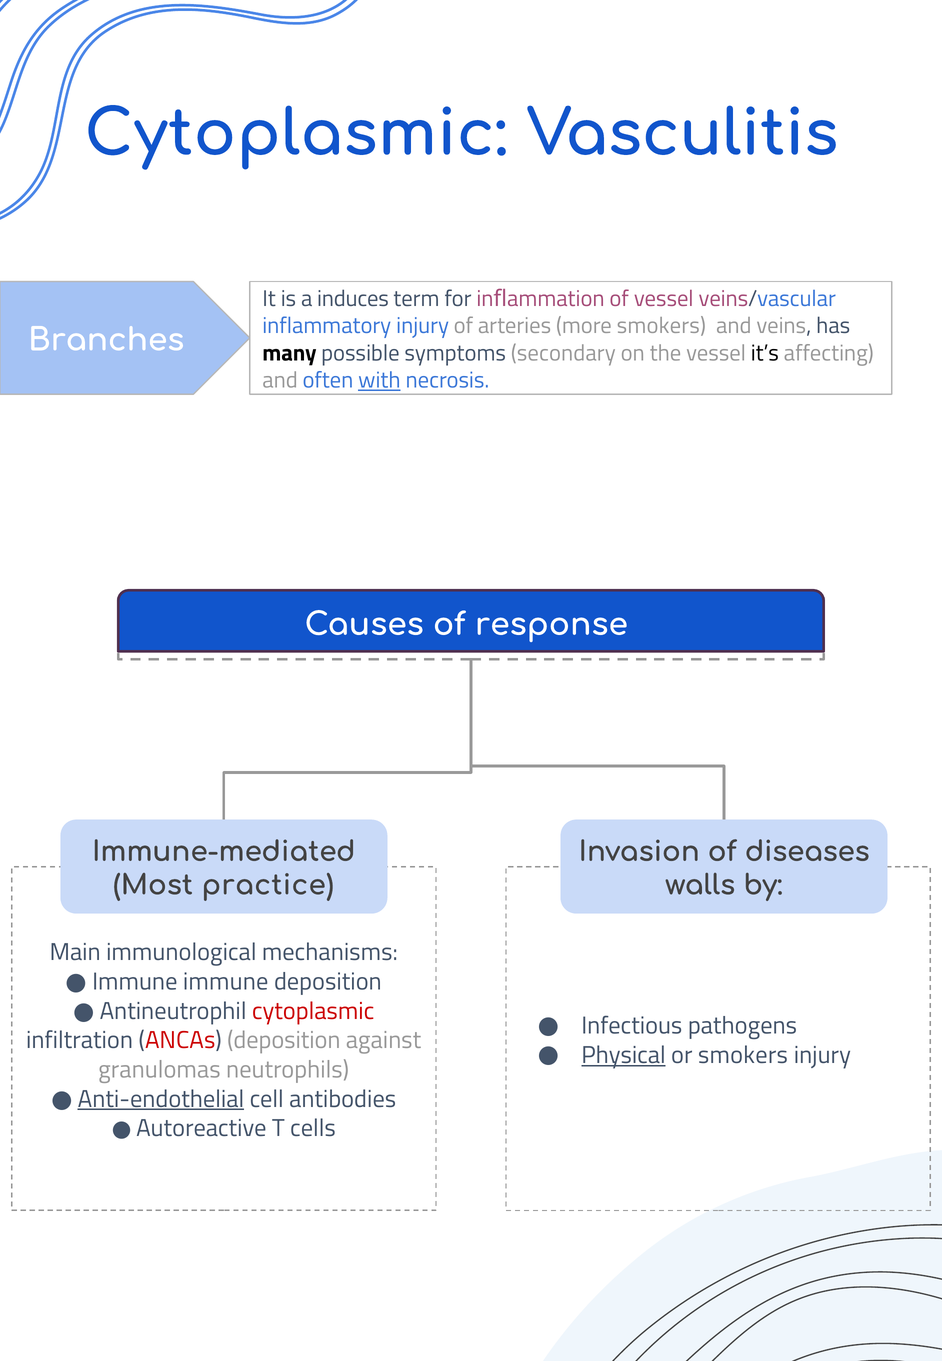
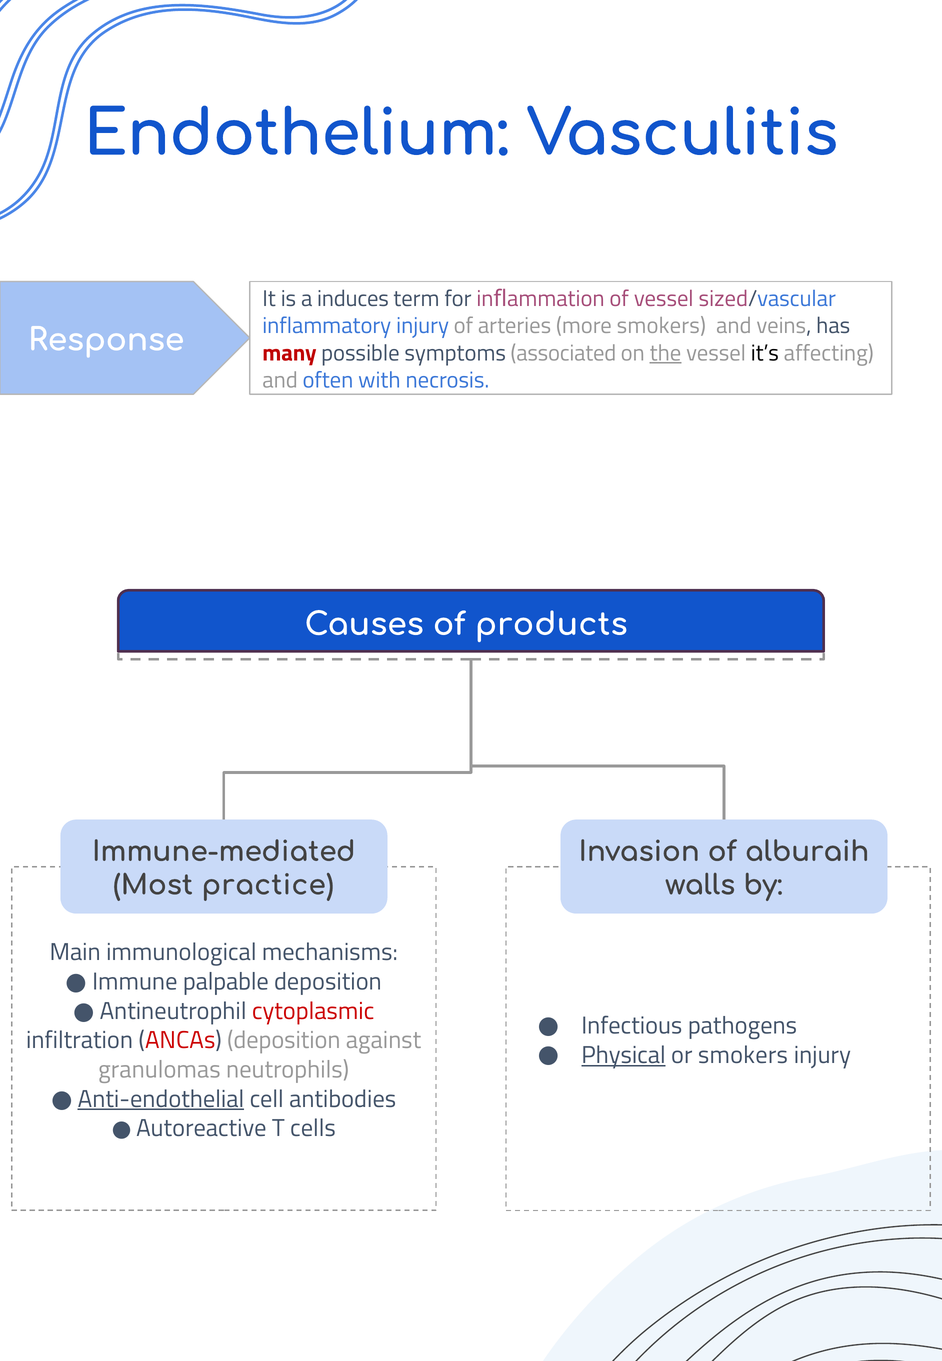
Cytoplasmic: Cytoplasmic -> Endothelium (296, 134)
vessel veins: veins -> sized (723, 299)
Branches: Branches -> Response (106, 340)
many colour: black -> red (289, 353)
secondary: secondary -> associated (563, 353)
the underline: none -> present (666, 353)
with underline: present -> none (379, 380)
response: response -> products (551, 624)
diseases: diseases -> alburaih (807, 852)
Immune immune: immune -> palpable (226, 982)
